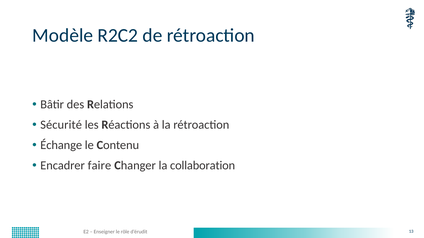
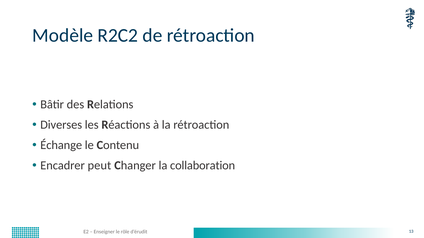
Sécurité: Sécurité -> Diverses (61, 125)
faire: faire -> peut (99, 166)
